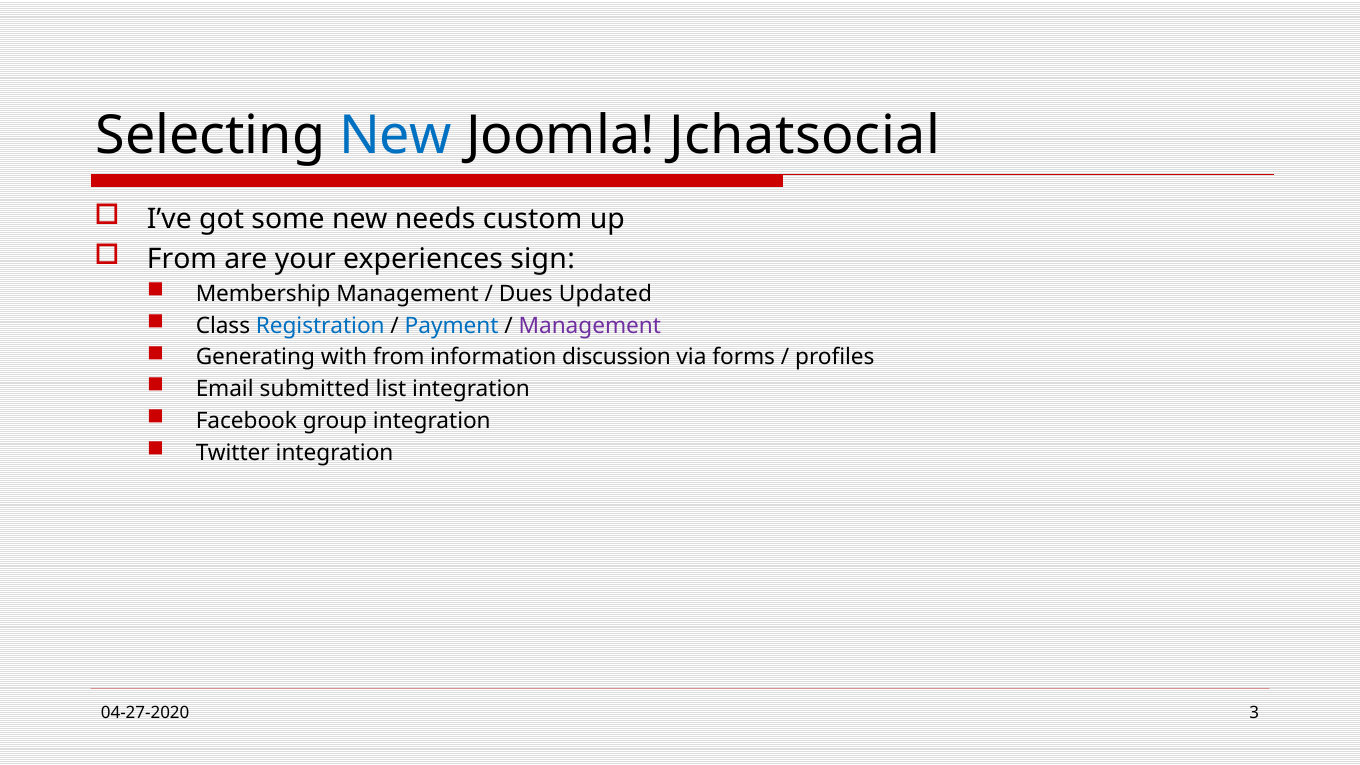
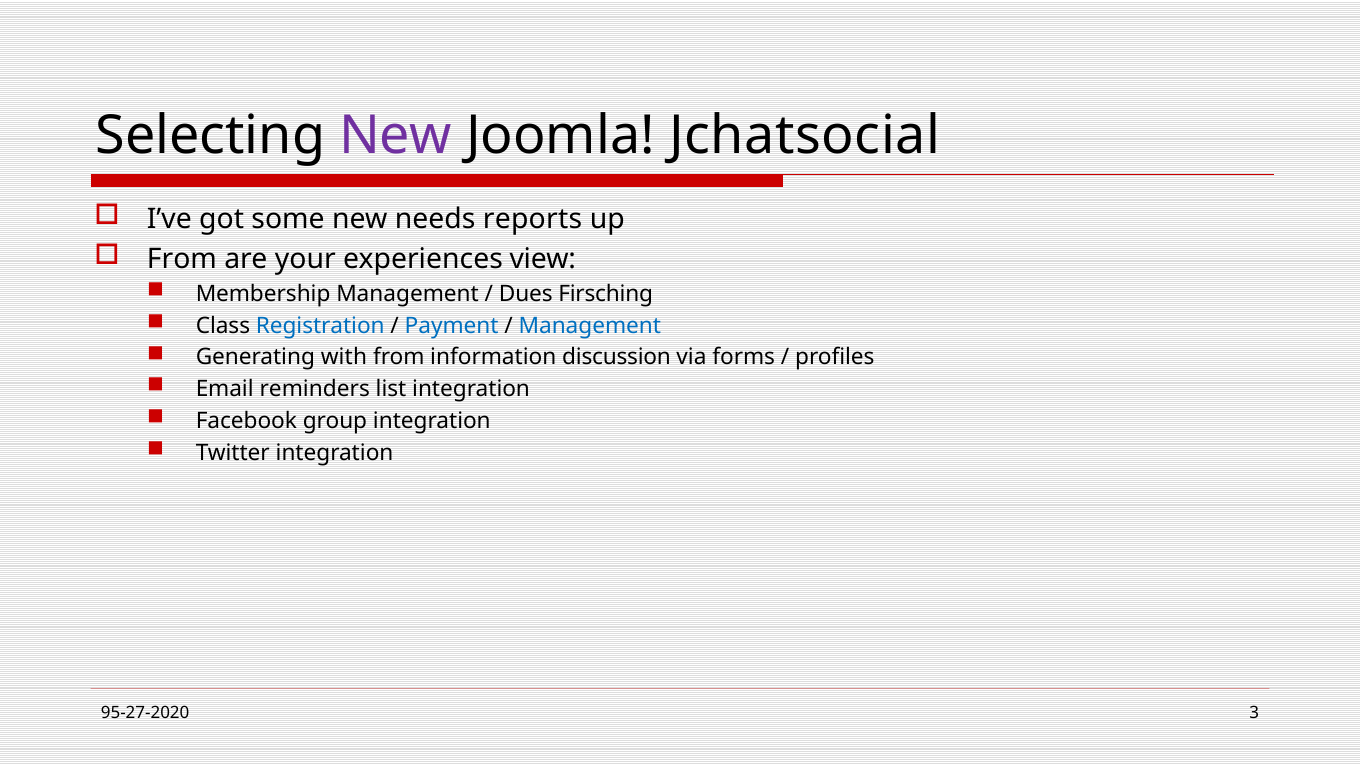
New colour: blue -> purple (396, 136)
custom: custom -> reports (532, 220)
sign: sign -> view (543, 259)
Updated: Updated -> Firsching (606, 294)
Management colour: purple -> blue (590, 326)
submitted: submitted -> reminders (315, 389)
04-27-2020: 04-27-2020 -> 95-27-2020 (145, 713)
